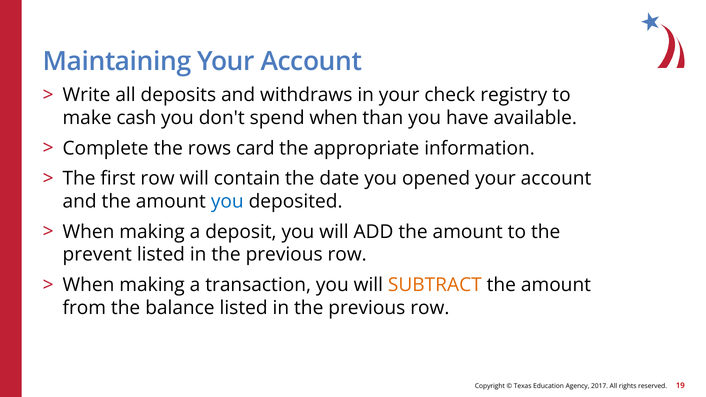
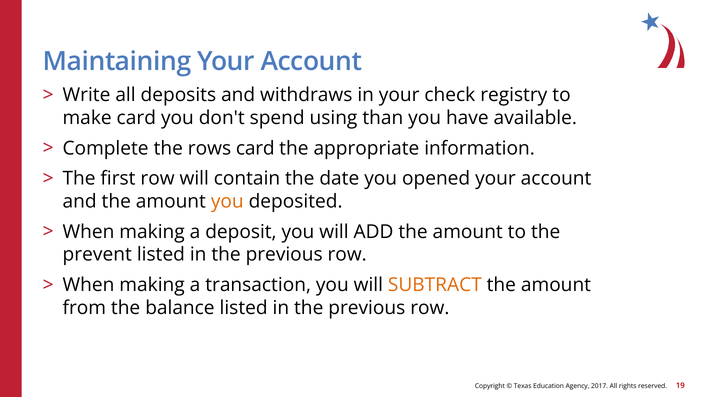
make cash: cash -> card (136, 118)
spend when: when -> using (333, 118)
you colour: blue -> orange (227, 202)
